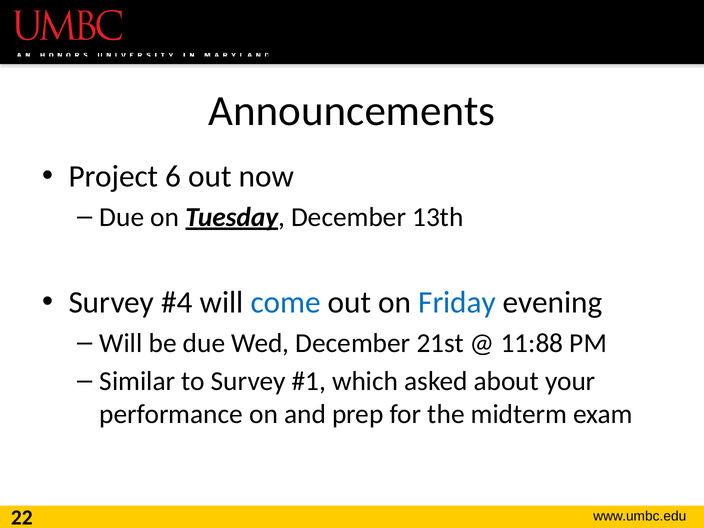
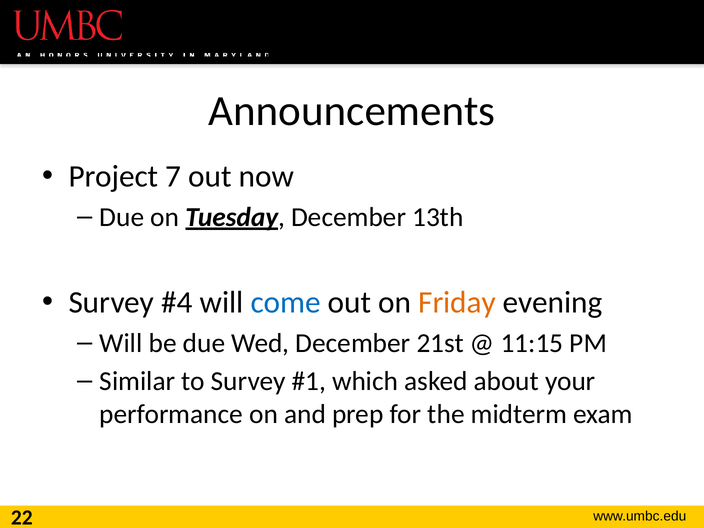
6: 6 -> 7 (173, 177)
Friday colour: blue -> orange (457, 303)
11:88: 11:88 -> 11:15 (532, 343)
